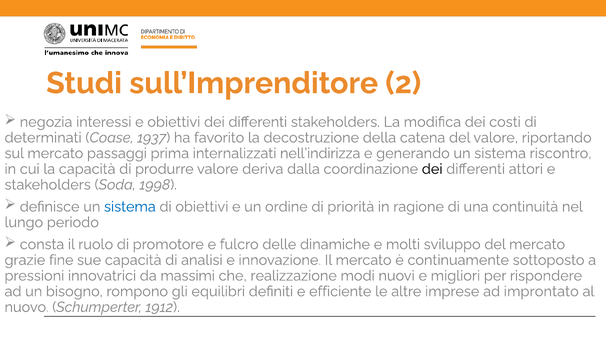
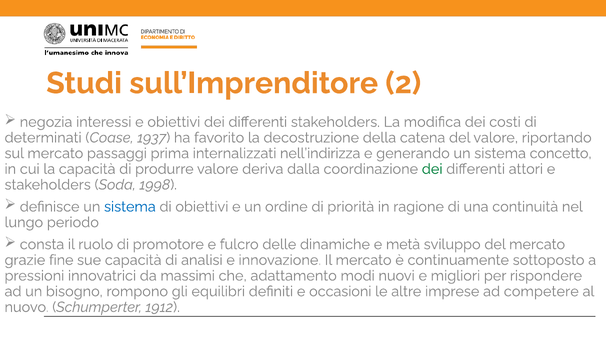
riscontro: riscontro -> concetto (561, 153)
dei colour: black -> green (432, 169)
molti: molti -> metà (403, 244)
realizzazione: realizzazione -> adattamento (294, 276)
efficiente: efficiente -> occasioni (340, 291)
improntato: improntato -> competere (541, 291)
